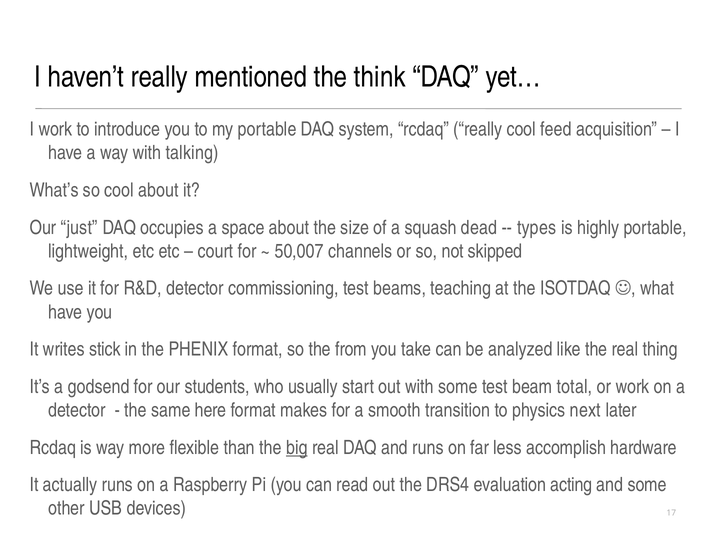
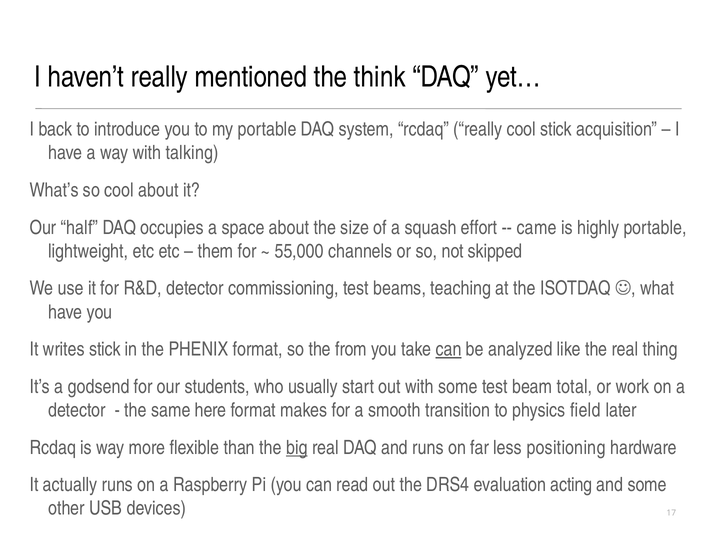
I work: work -> back (55, 129)
cool feed: feed -> stick (556, 129)
just: just -> half (79, 227)
dead: dead -> effort (479, 227)
types: types -> came (537, 227)
court: court -> them (215, 251)
50,007: 50,007 -> 55,000 (299, 251)
can underline: none -> present (449, 349)
next: next -> field (585, 410)
accomplish: accomplish -> positioning (566, 447)
